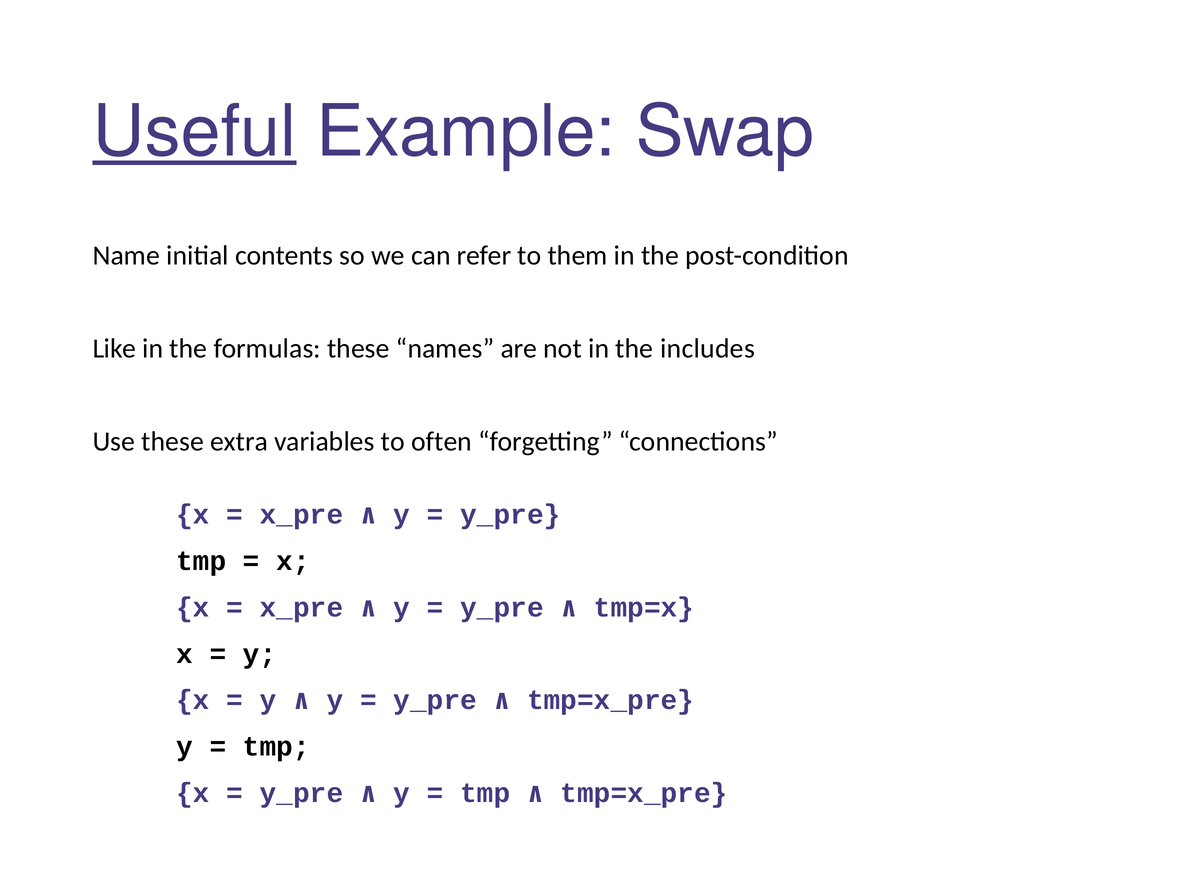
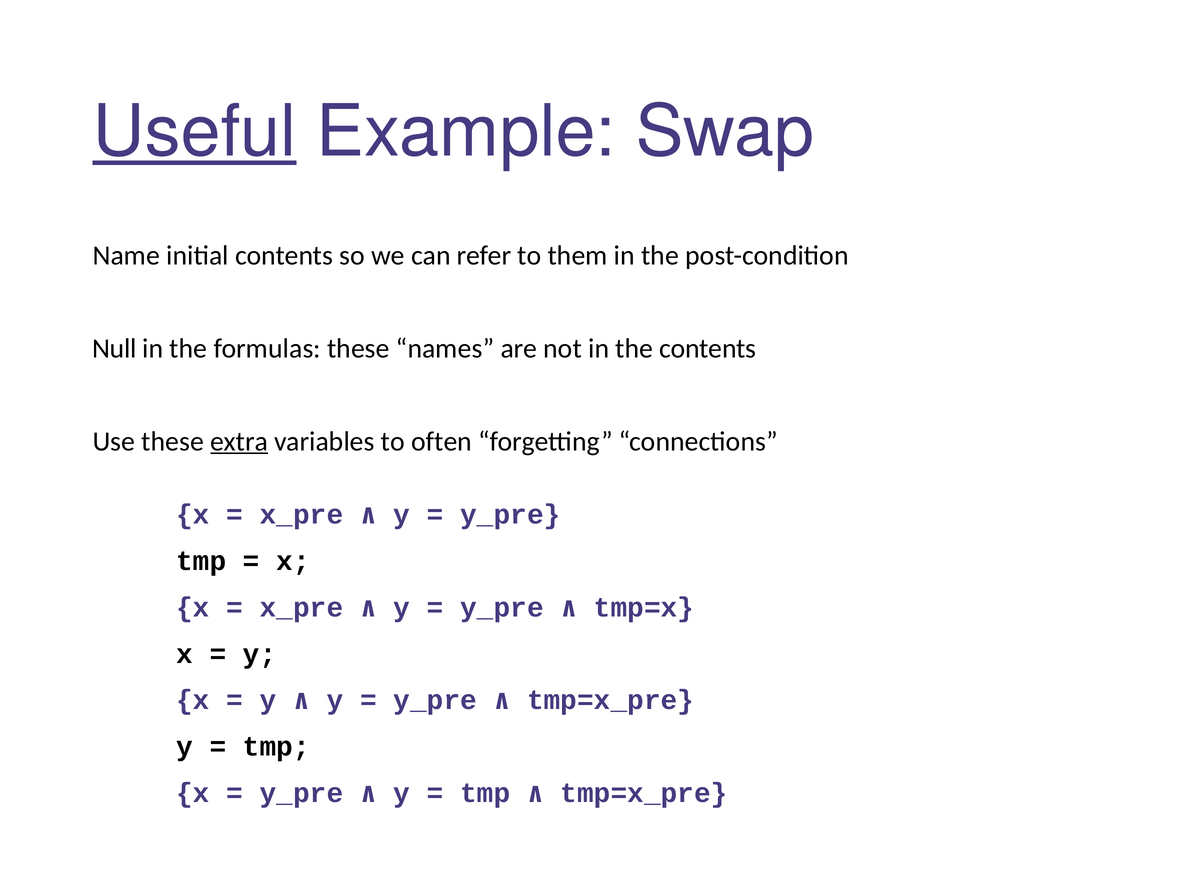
Like: Like -> Null (114, 348)
the includes: includes -> contents (708, 348)
extra underline: none -> present (239, 441)
